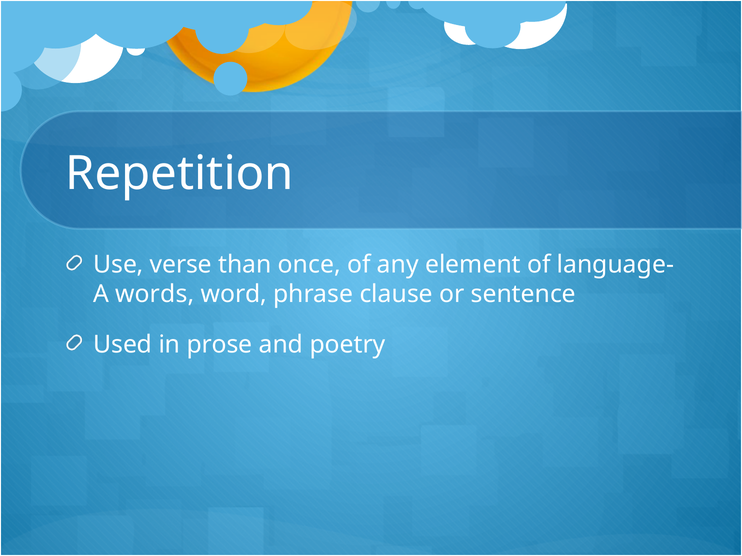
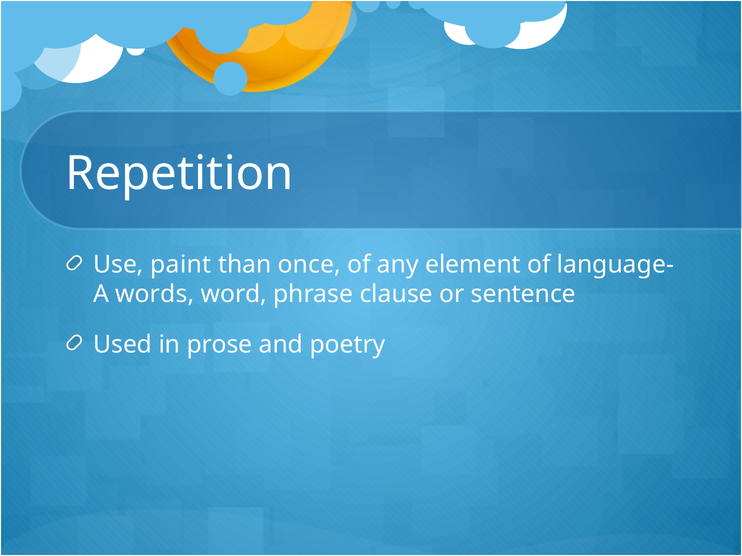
verse: verse -> paint (181, 265)
